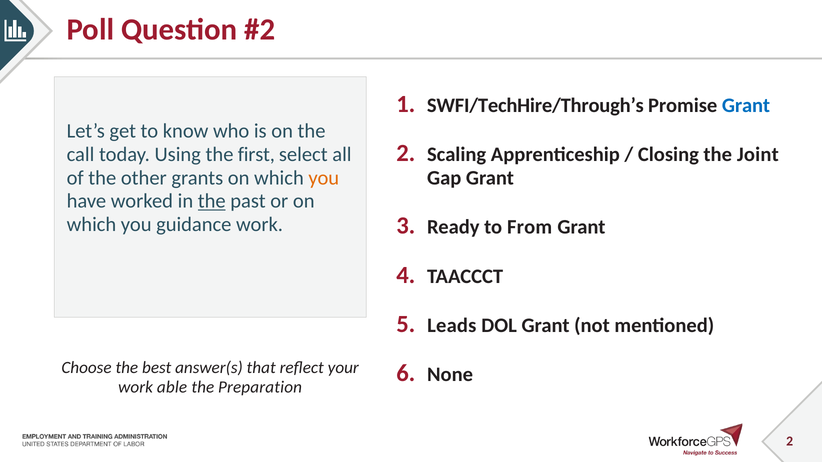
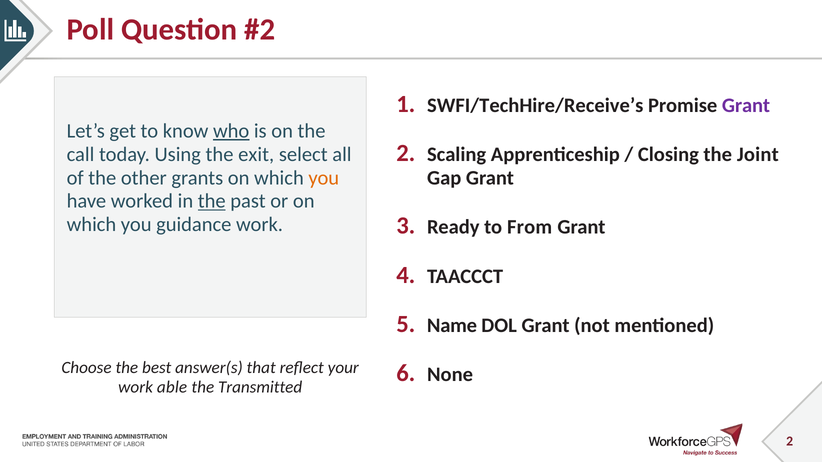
SWFI/TechHire/Through’s: SWFI/TechHire/Through’s -> SWFI/TechHire/Receive’s (535, 106)
Grant colour: blue -> purple (746, 106)
who underline: none -> present (231, 131)
first: first -> exit (256, 154)
Leads: Leads -> Name (452, 326)
Preparation: Preparation -> Transmitted (260, 387)
